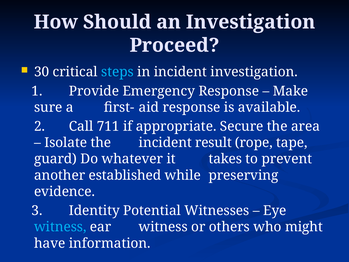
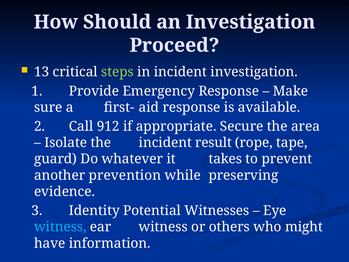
30: 30 -> 13 (42, 72)
steps colour: light blue -> light green (117, 72)
711: 711 -> 912 (108, 126)
established: established -> prevention (125, 175)
